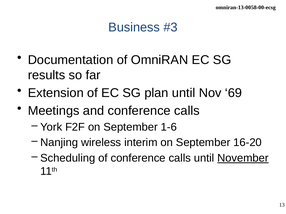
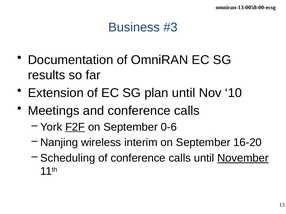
69: 69 -> 10 (233, 93)
F2F underline: none -> present (75, 127)
1-6: 1-6 -> 0-6 (169, 127)
